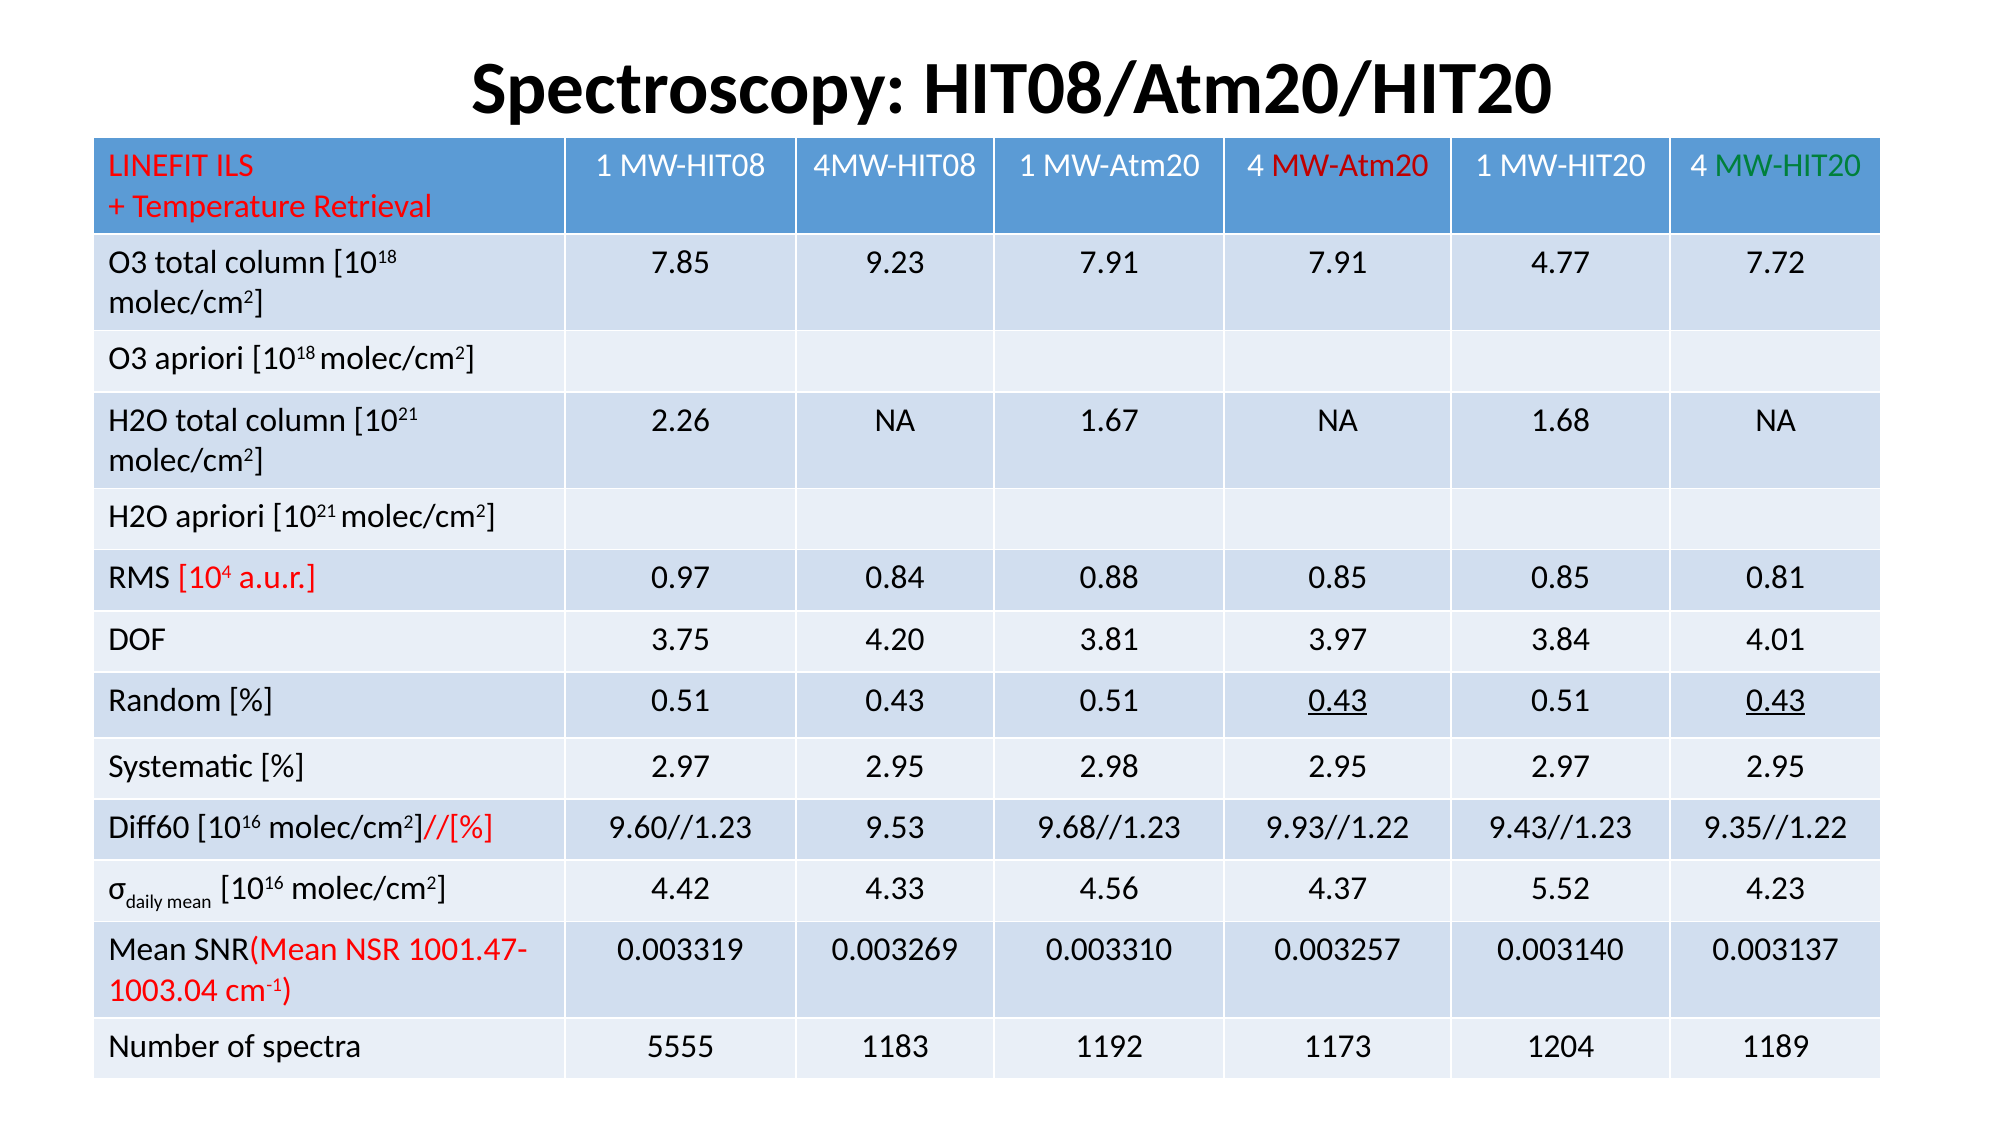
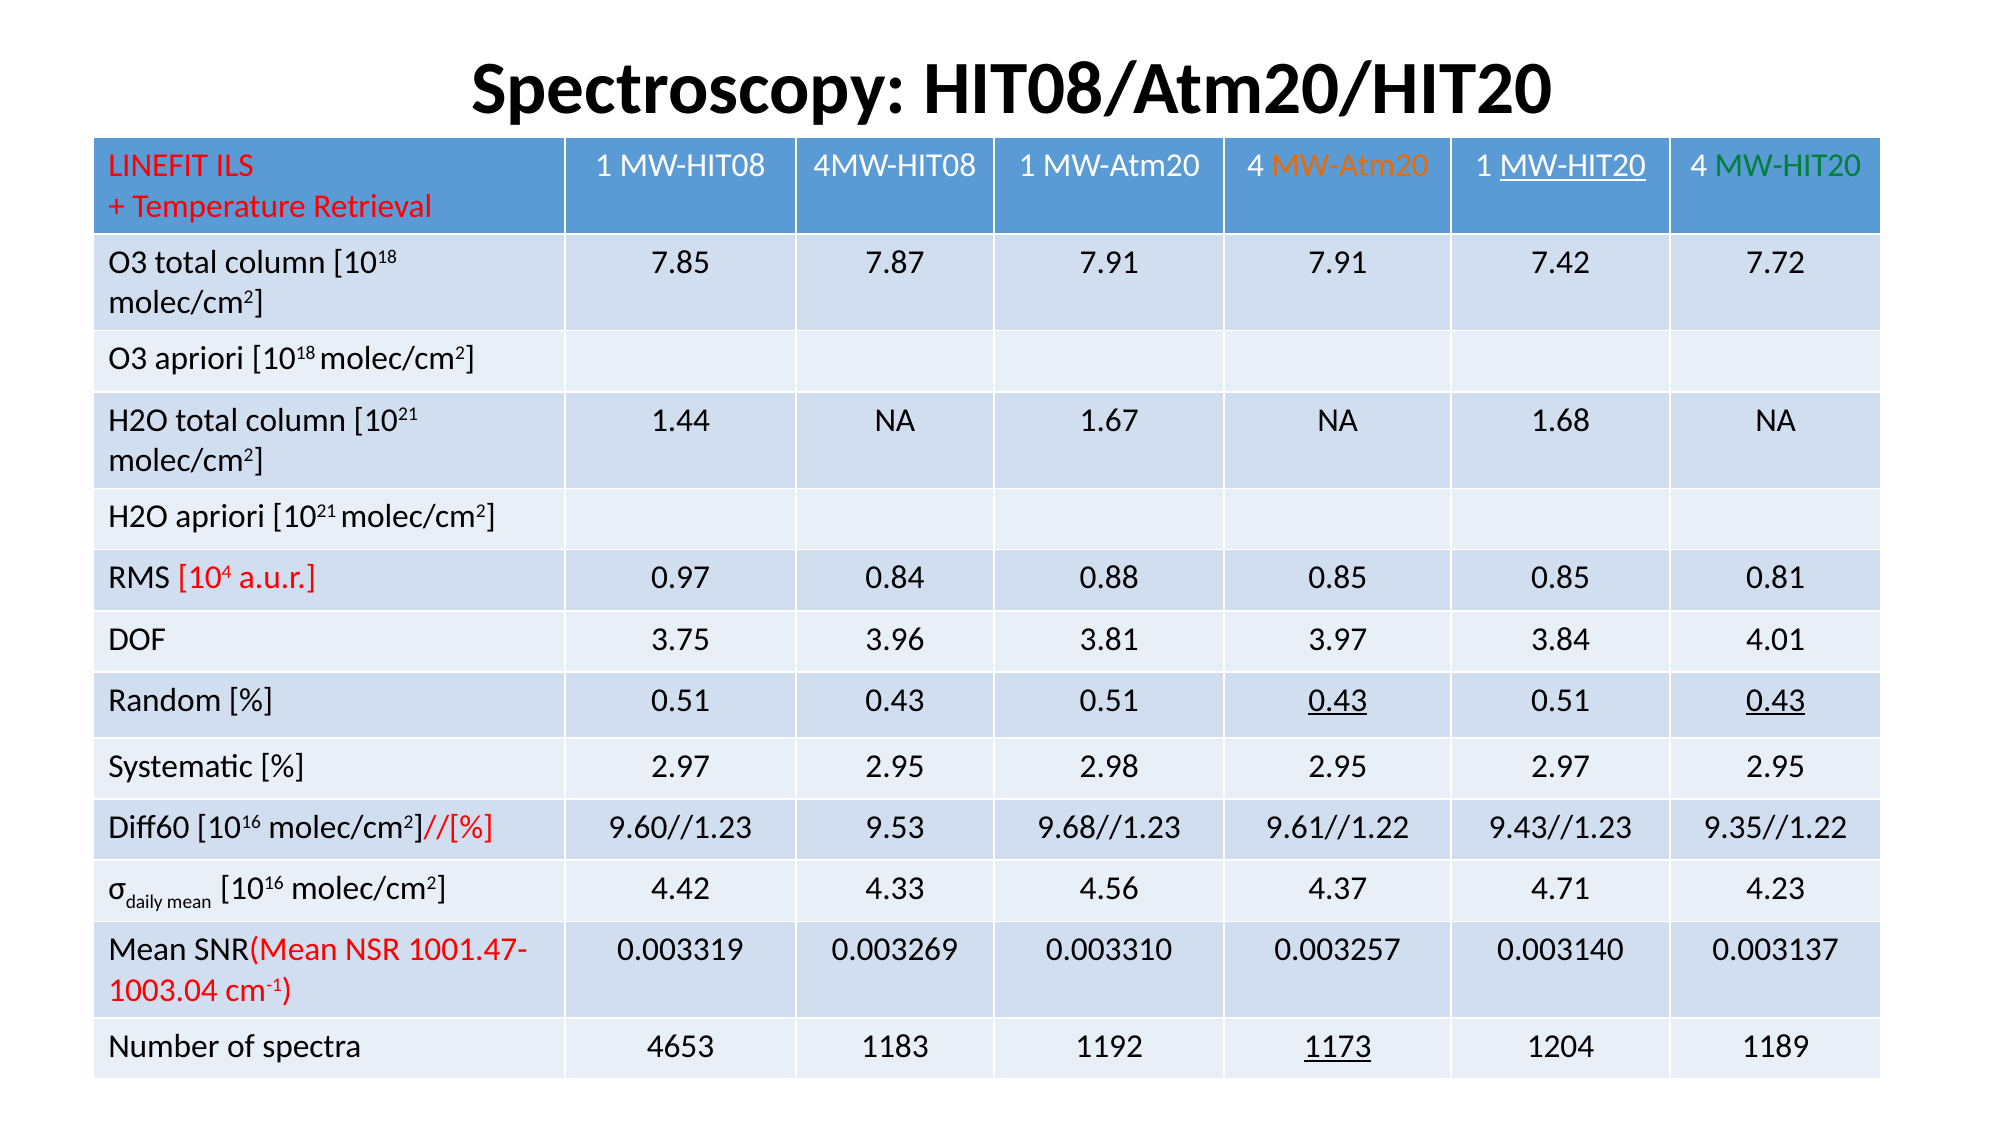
MW-Atm20 colour: red -> orange (1350, 165)
MW-HIT20 underline: none -> present (1573, 165)
9.23: 9.23 -> 7.87 (895, 262)
4.77: 4.77 -> 7.42 (1561, 262)
2.26: 2.26 -> 1.44 (681, 420)
4.20: 4.20 -> 3.96 (895, 639)
9.93//1.22: 9.93//1.22 -> 9.61//1.22 (1338, 828)
5.52: 5.52 -> 4.71 (1561, 889)
5555: 5555 -> 4653 (680, 1047)
1173 underline: none -> present (1338, 1047)
